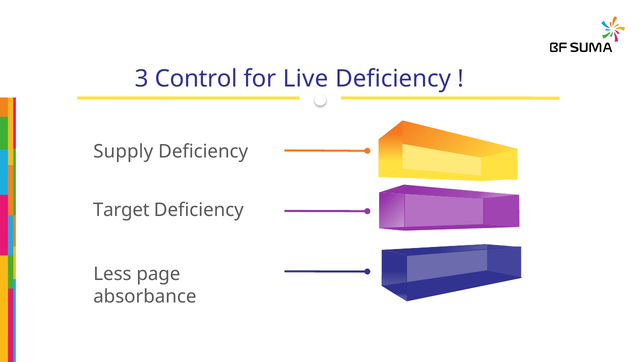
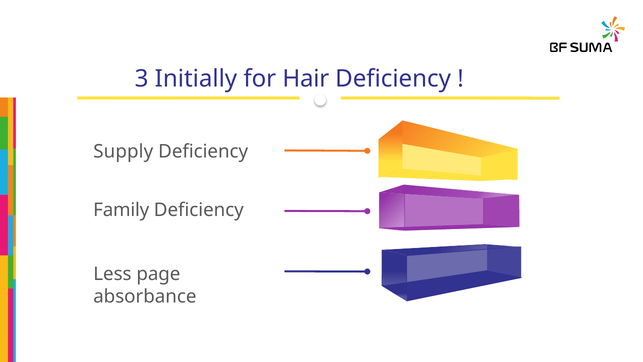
Control: Control -> Initially (196, 79)
Live: Live -> Hair (306, 79)
Target: Target -> Family (121, 210)
